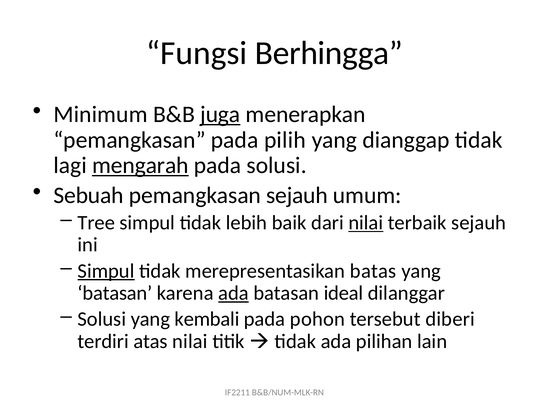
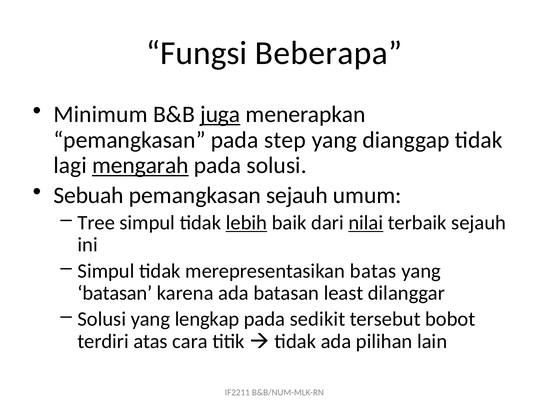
Berhingga: Berhingga -> Beberapa (328, 53)
pilih: pilih -> step (285, 140)
lebih underline: none -> present (246, 223)
Simpul underline: present -> none (106, 271)
ada underline: present -> none (233, 294)
ideal: ideal -> least (344, 294)
kembali: kembali -> lengkap (207, 320)
pohon: pohon -> sedikit (318, 320)
diberi: diberi -> bobot (450, 320)
atas nilai: nilai -> cara (190, 342)
